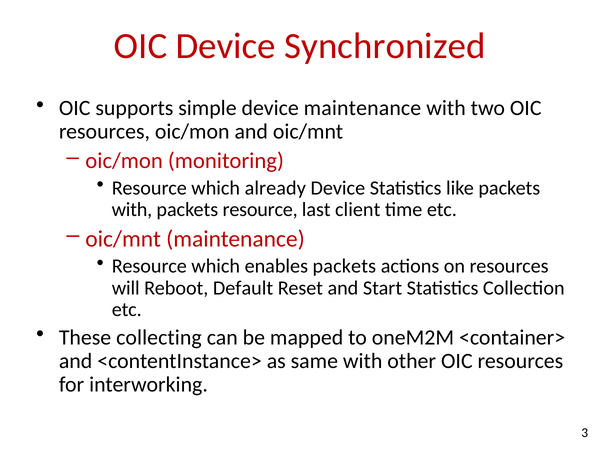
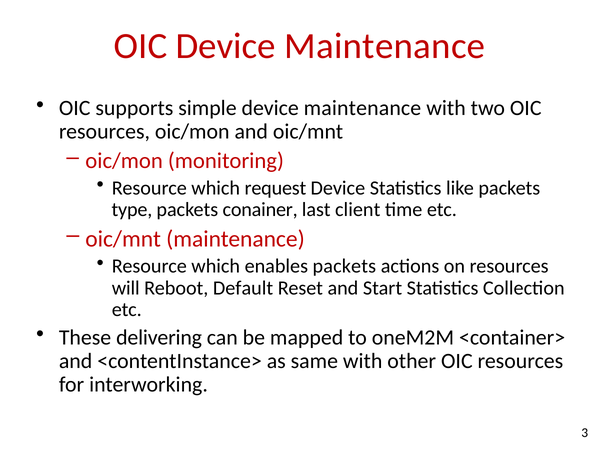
OIC Device Synchronized: Synchronized -> Maintenance (385, 46)
already: already -> request (275, 188)
with: with -> type (132, 210)
packets resource: resource -> conainer (260, 210)
collecting: collecting -> delivering (159, 338)
